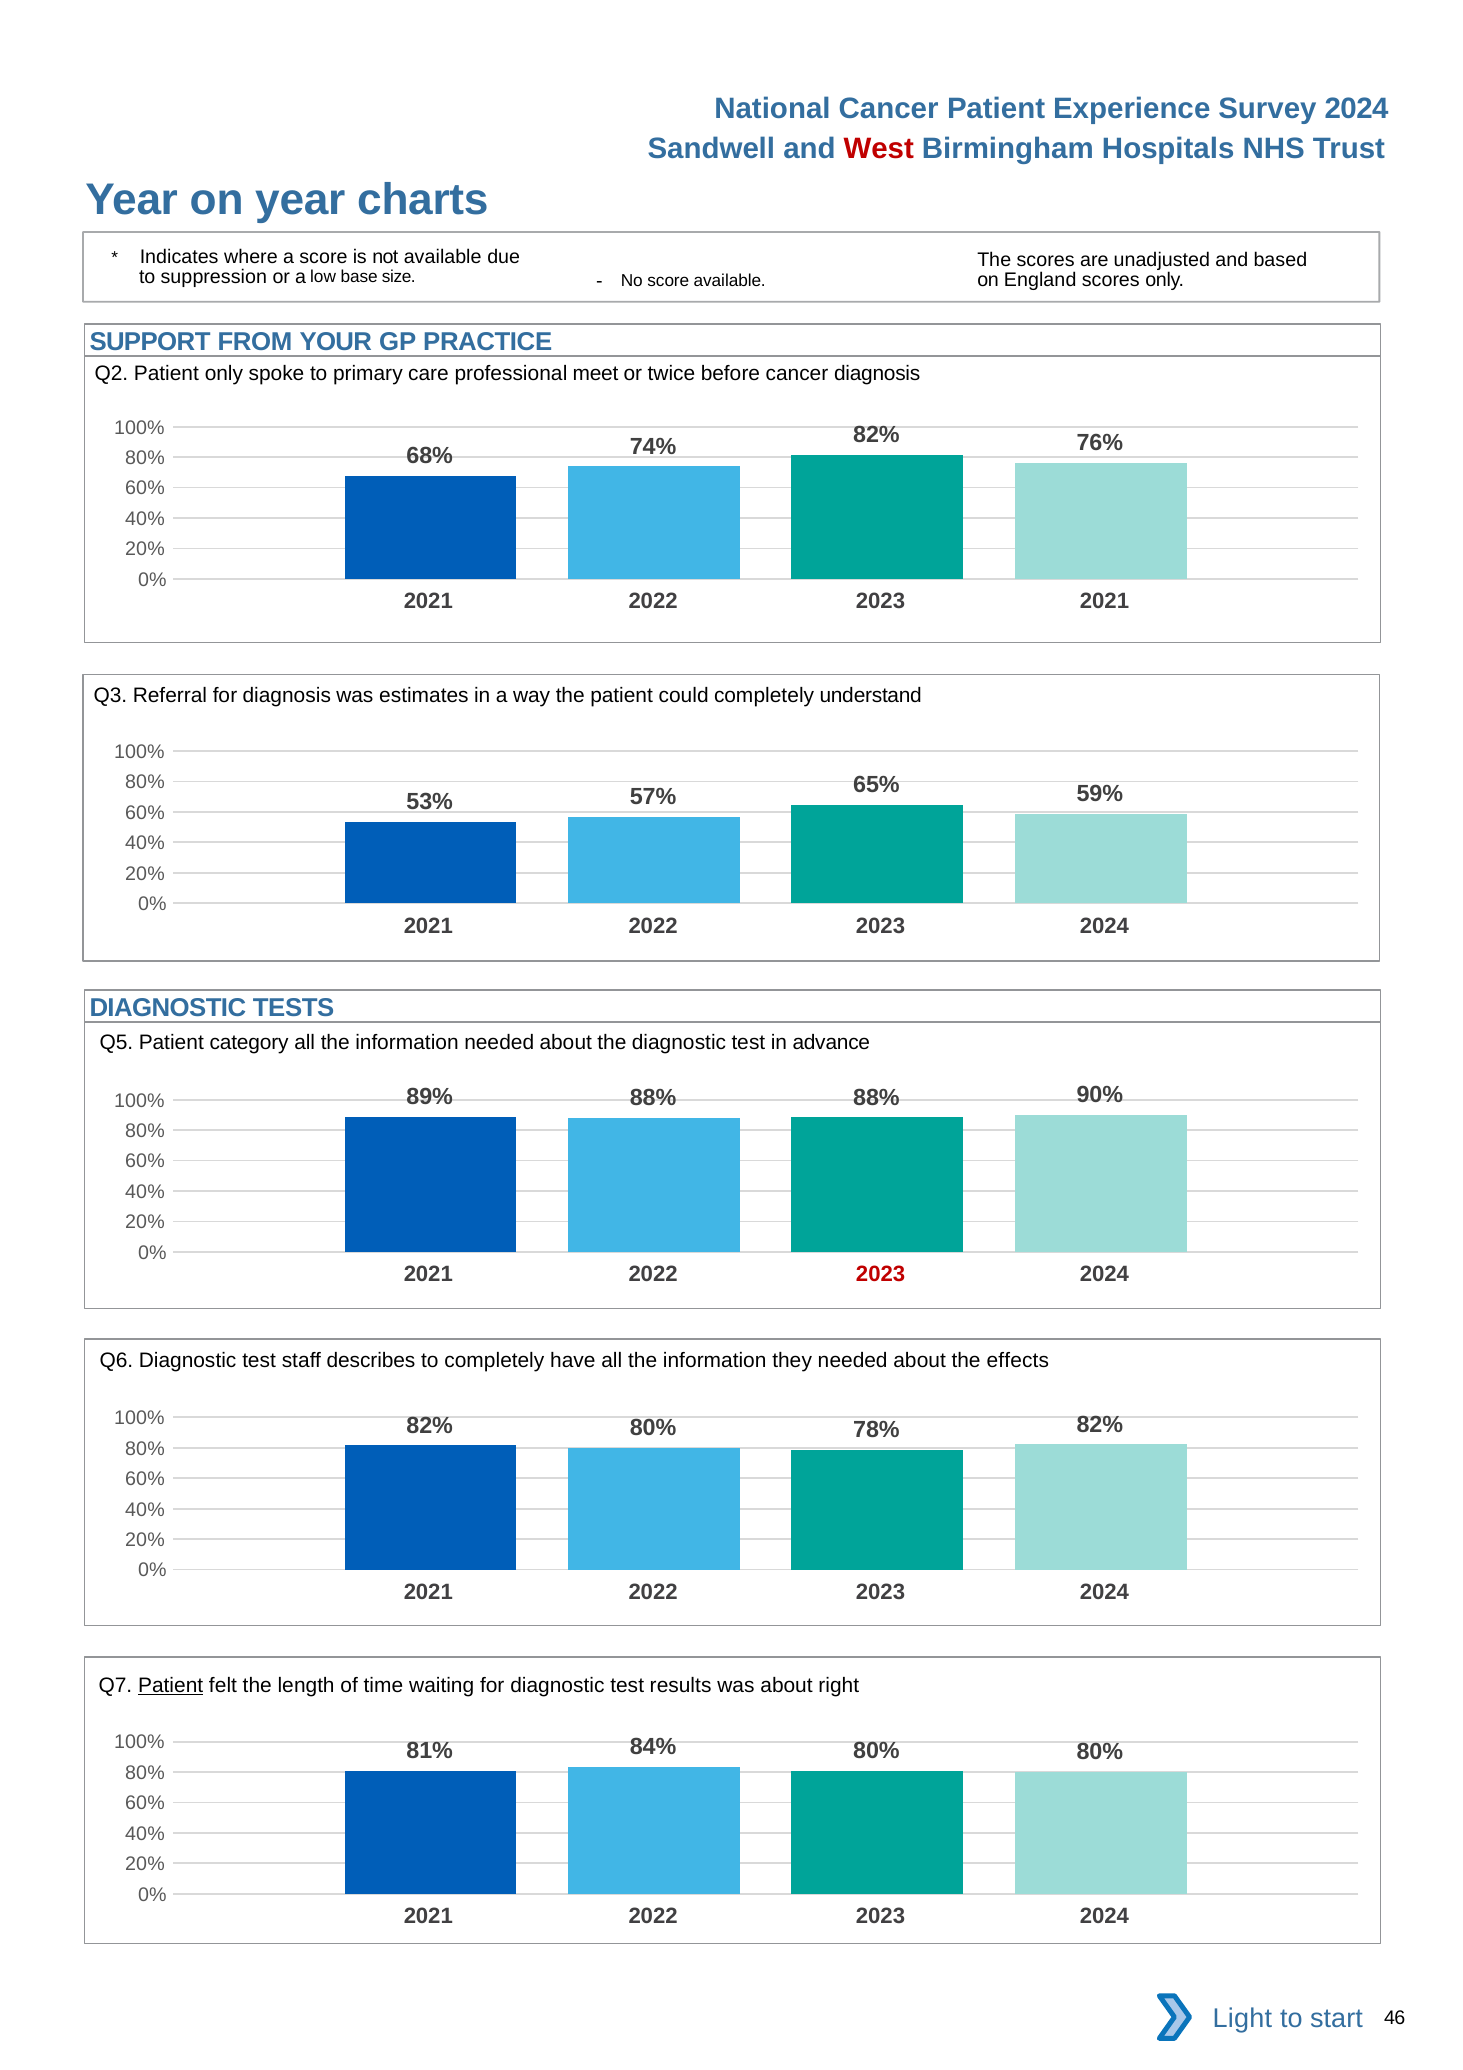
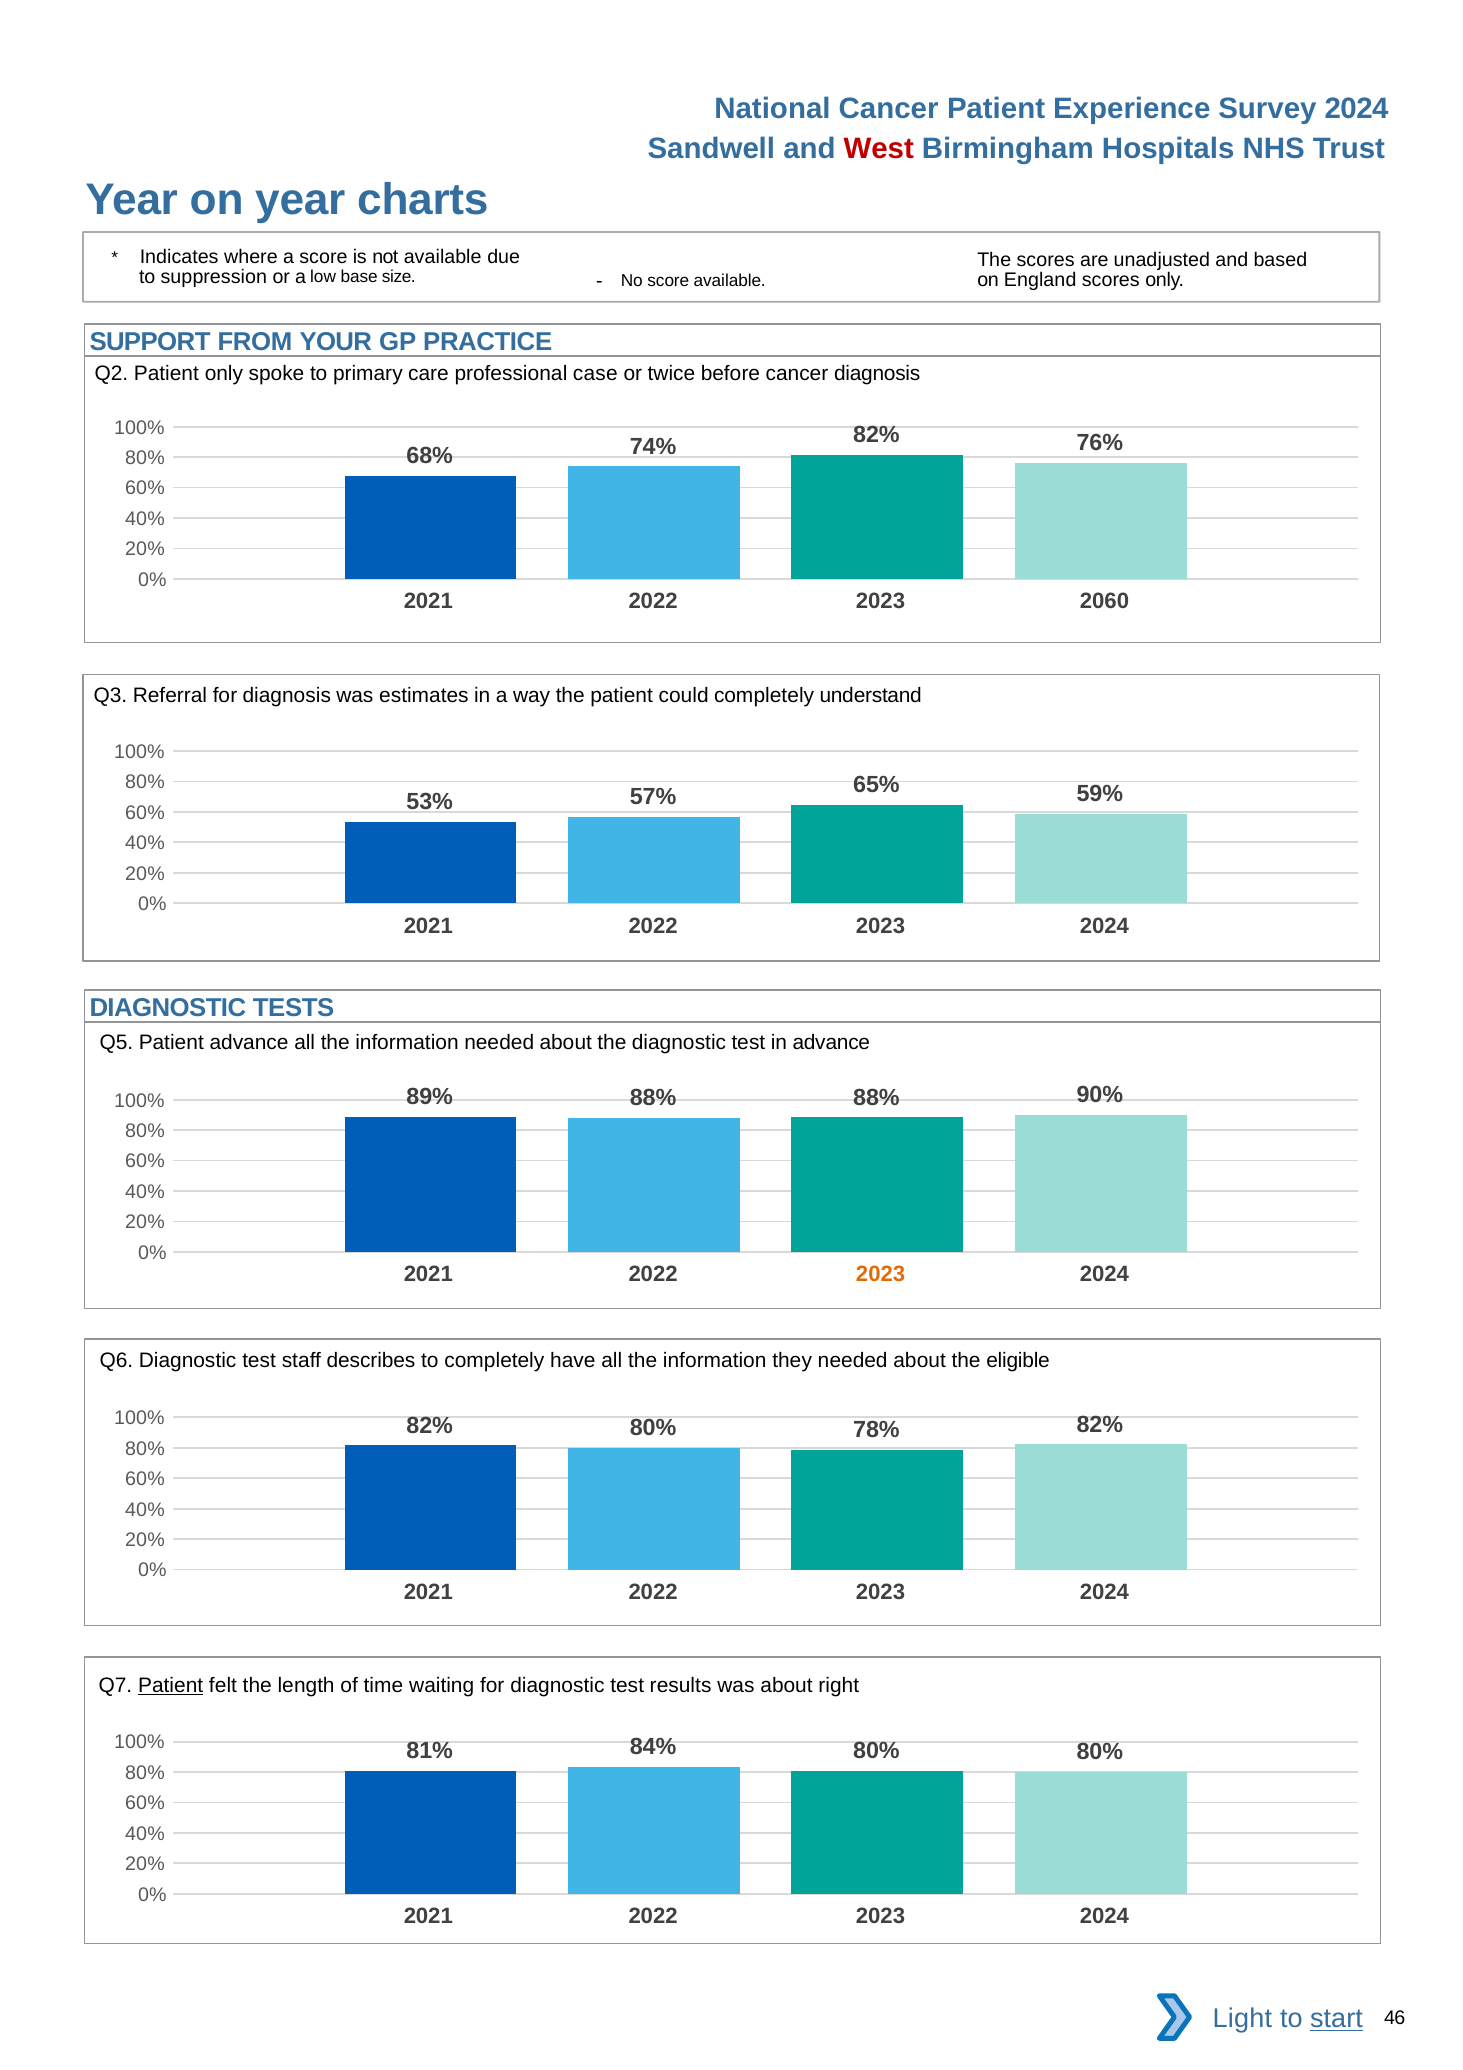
meet: meet -> case (595, 374)
2023 2021: 2021 -> 2060 (1104, 602)
Patient category: category -> advance (249, 1042)
2023 colour: red -> orange (881, 1275)
effects: effects -> eligible (1018, 1361)
start underline: none -> present (1337, 2019)
